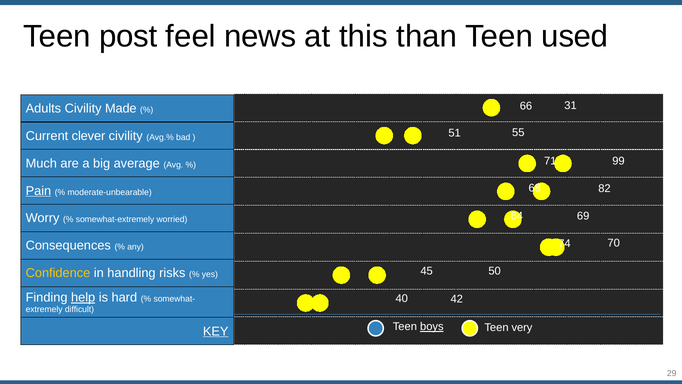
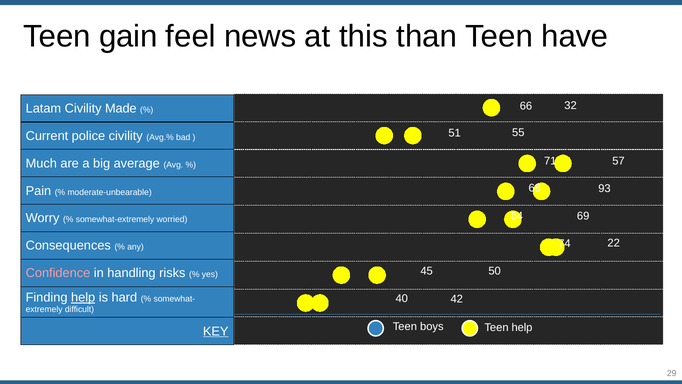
post: post -> gain (128, 36)
used: used -> have (575, 36)
31: 31 -> 32 (571, 106)
Adults: Adults -> Latam (43, 108)
clever: clever -> police (88, 136)
99: 99 -> 57 (618, 161)
82: 82 -> 93 (604, 189)
Pain underline: present -> none (38, 191)
70: 70 -> 22 (614, 243)
Confidence colour: yellow -> pink (58, 273)
boys underline: present -> none (432, 326)
Teen very: very -> help (522, 327)
